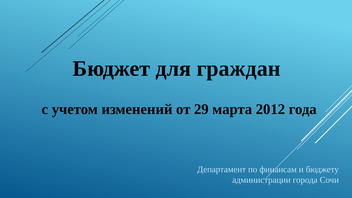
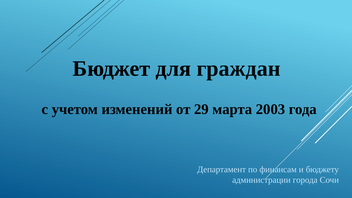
2012: 2012 -> 2003 (271, 109)
